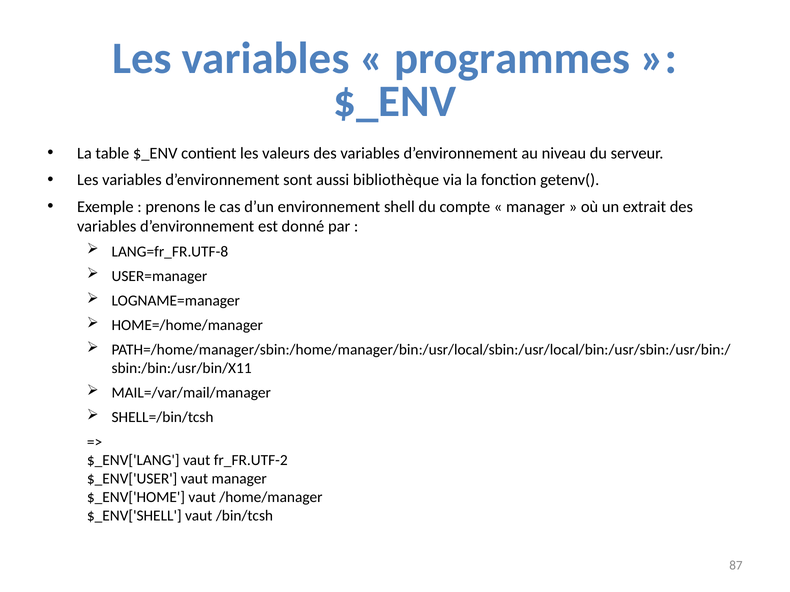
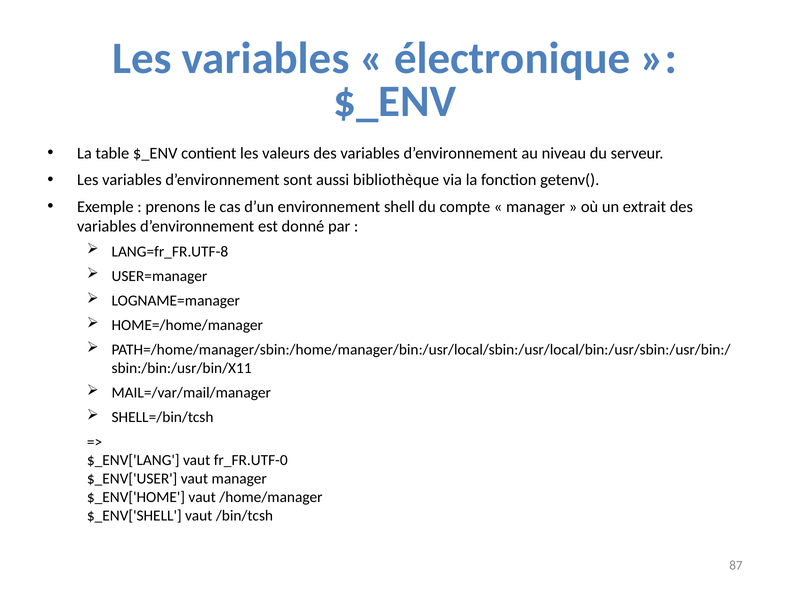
programmes: programmes -> électronique (512, 58)
fr_FR.UTF-2: fr_FR.UTF-2 -> fr_FR.UTF-0 (251, 461)
